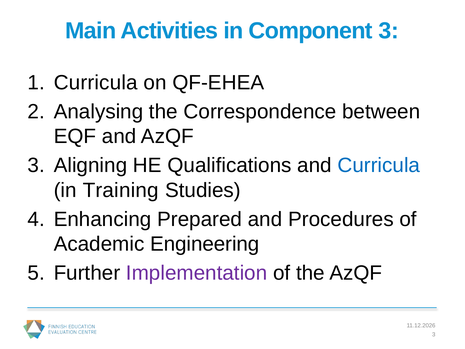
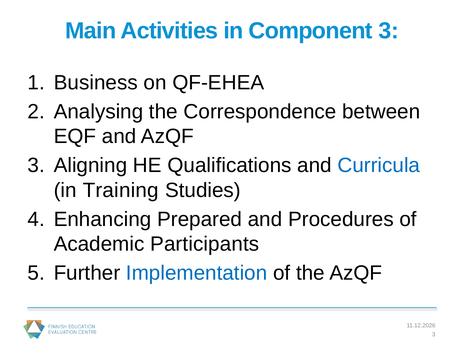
Curricula: Curricula -> Business (96, 83)
Engineering: Engineering -> Participants (205, 244)
Implementation colour: purple -> blue (197, 273)
